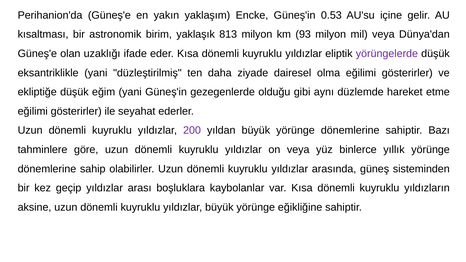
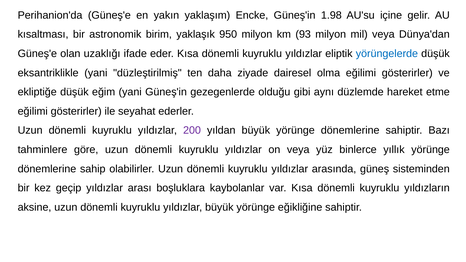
0.53: 0.53 -> 1.98 (331, 15)
813: 813 -> 950 (228, 34)
yörüngelerde colour: purple -> blue (387, 54)
